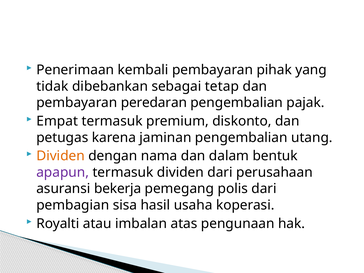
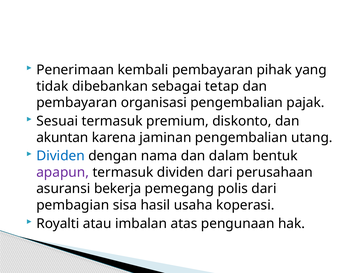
peredaran: peredaran -> organisasi (154, 103)
Empat: Empat -> Sesuai (57, 121)
petugas: petugas -> akuntan (62, 138)
Dividen colour: orange -> blue (61, 156)
